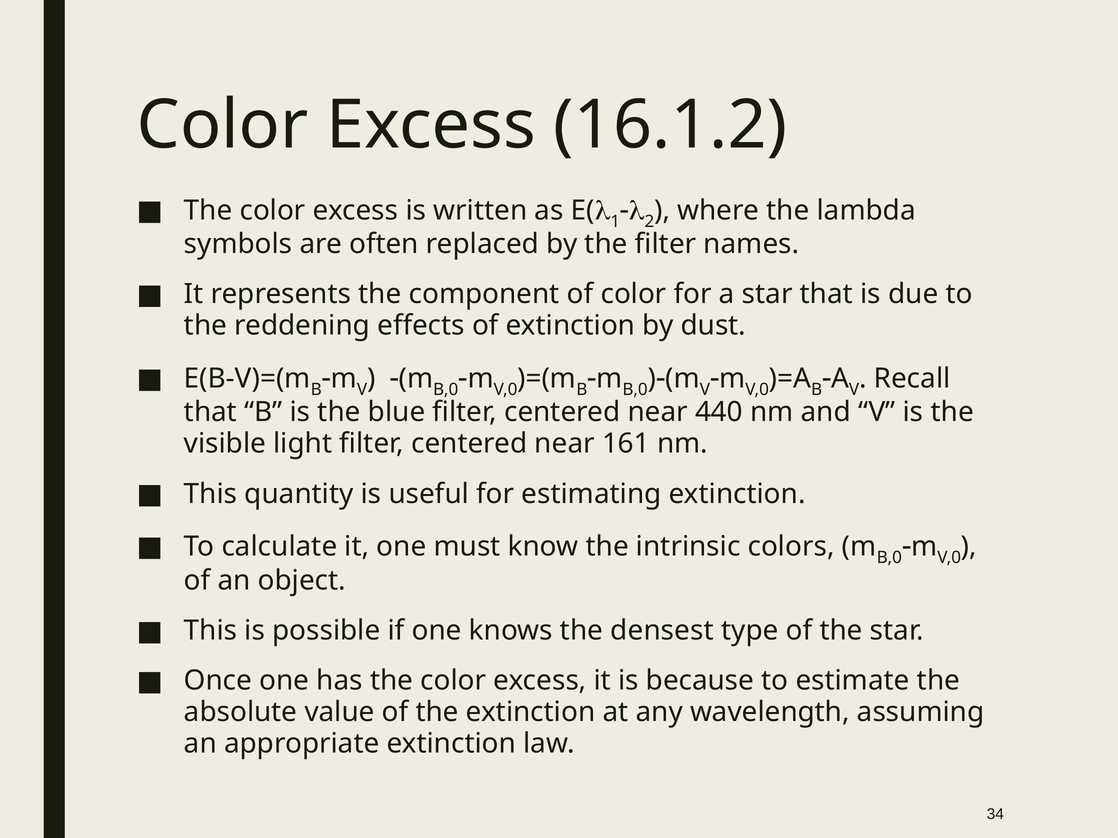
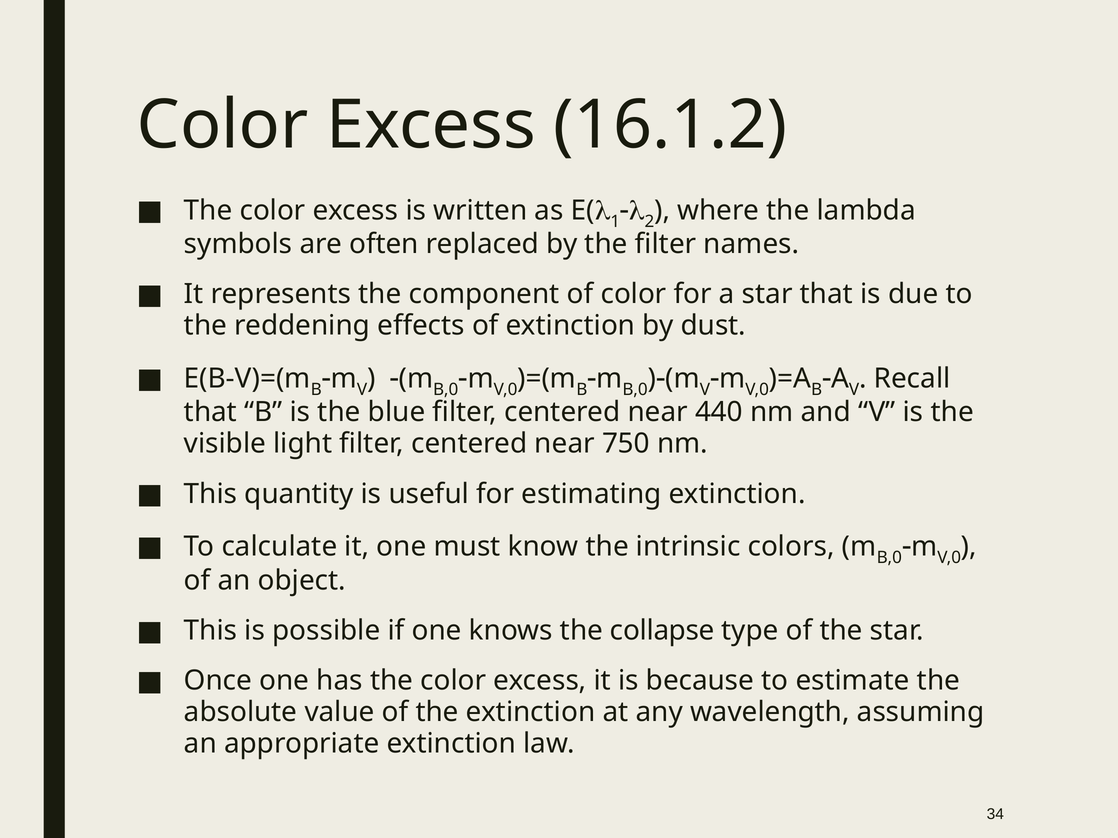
161: 161 -> 750 (626, 444)
densest: densest -> collapse (662, 631)
